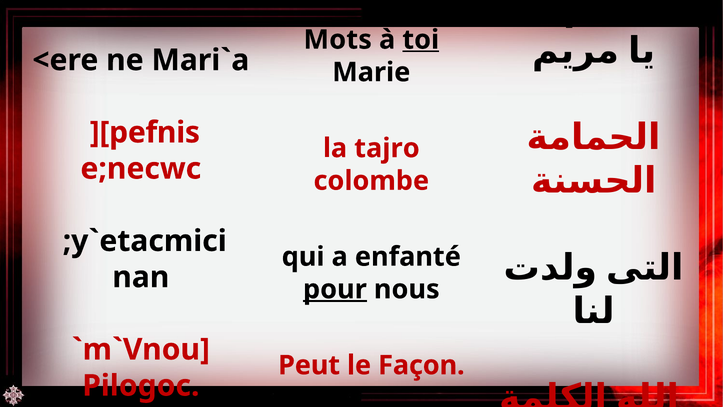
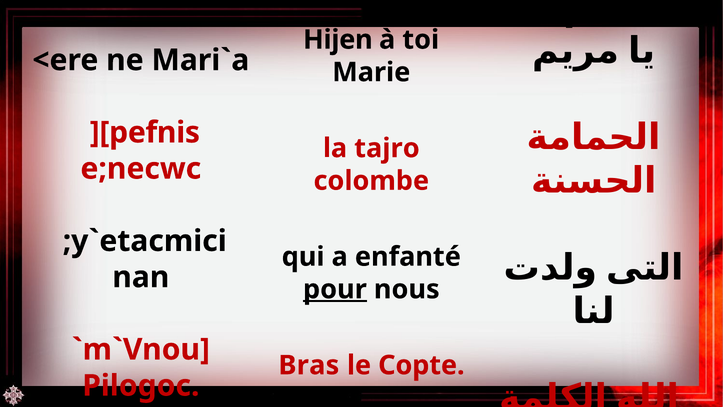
Mots: Mots -> Hijen (338, 40)
toi underline: present -> none (421, 40)
Peut: Peut -> Bras (309, 365)
Façon: Façon -> Copte (421, 365)
